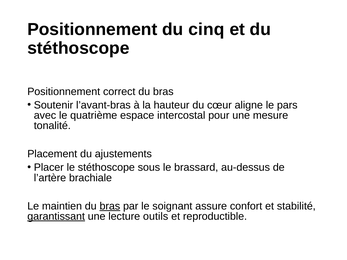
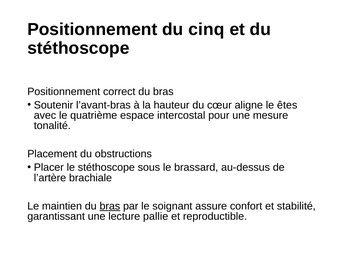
pars: pars -> êtes (287, 105)
ajustements: ajustements -> obstructions (123, 154)
garantissant underline: present -> none (56, 217)
outils: outils -> pallie (156, 217)
